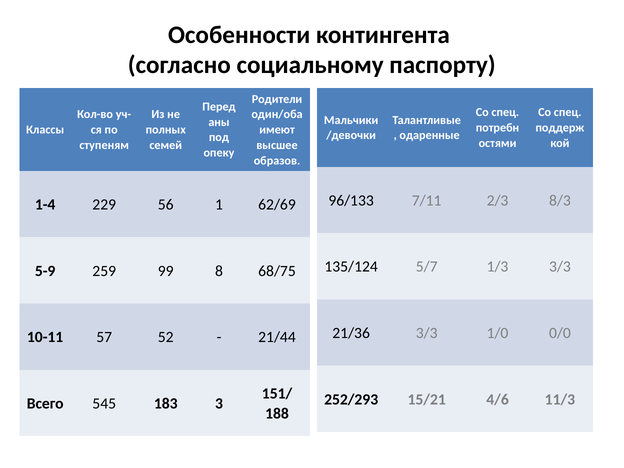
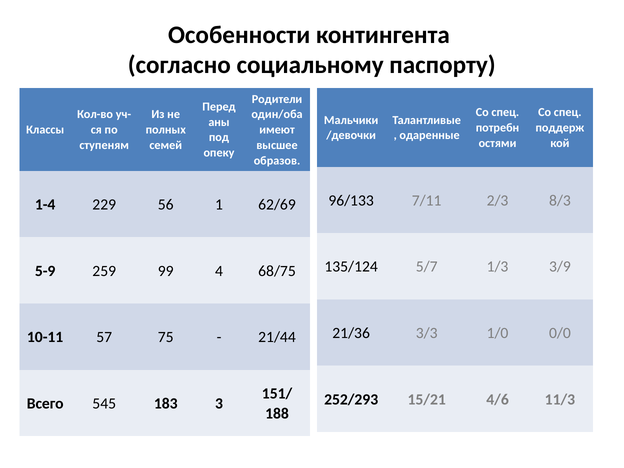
1/3 3/3: 3/3 -> 3/9 (560, 267)
8: 8 -> 4 (219, 271)
52: 52 -> 75 (166, 337)
